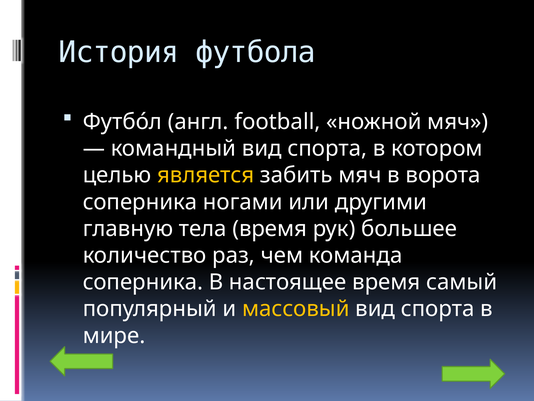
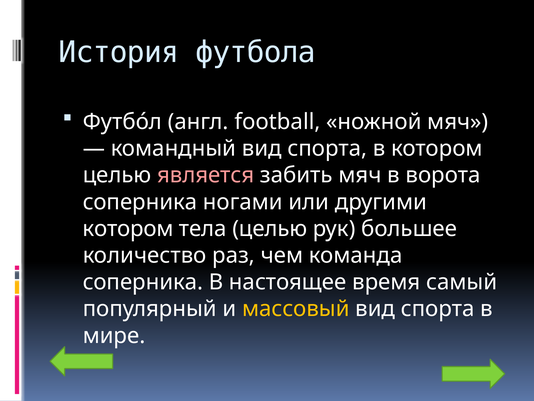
является colour: yellow -> pink (206, 175)
главную: главную -> котором (128, 228)
тела время: время -> целью (270, 228)
